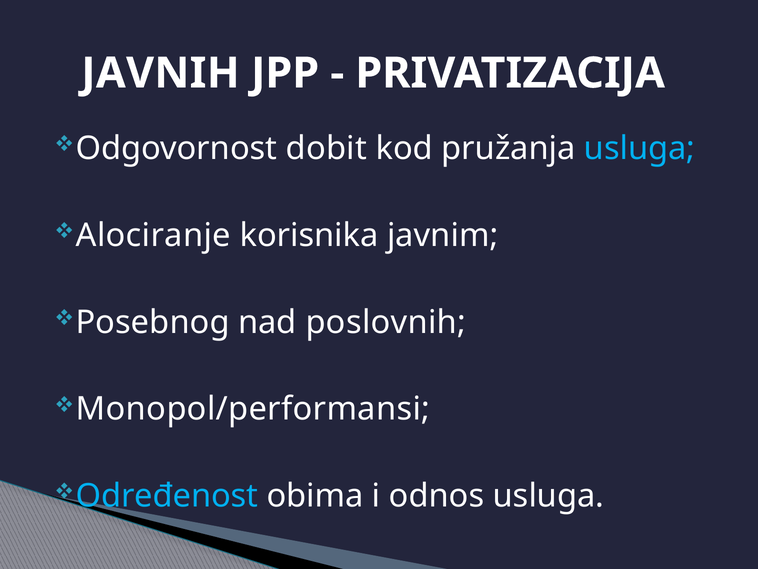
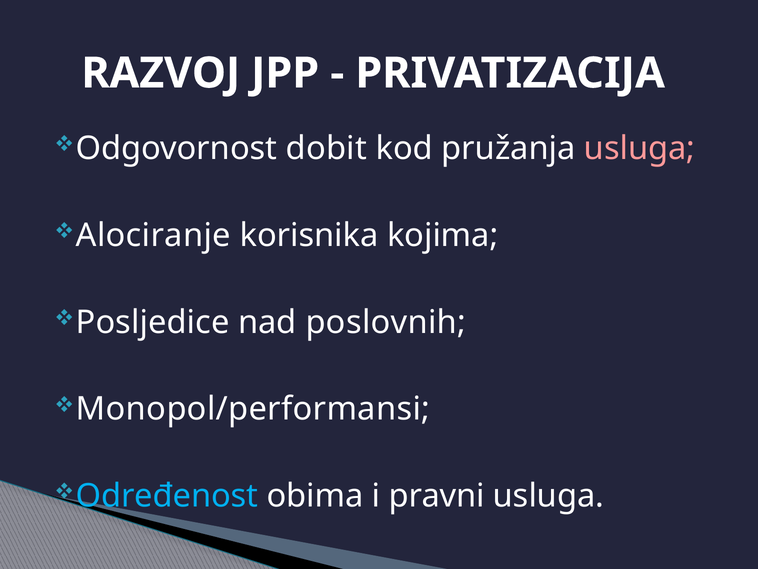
JAVNIH: JAVNIH -> RAZVOJ (161, 73)
usluga colour: light blue -> pink (640, 148)
javnim: javnim -> kojima (443, 235)
Posebnog: Posebnog -> Posljedice (153, 322)
odnos: odnos -> pravni (437, 496)
